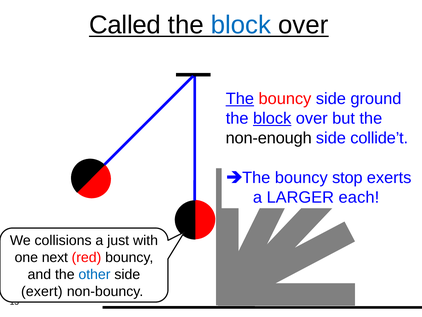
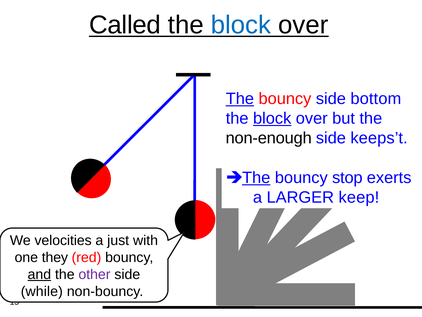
ground: ground -> bottom (376, 99)
collide’t: collide’t -> keeps’t (379, 138)
The underline: none -> present (256, 177)
each: each -> keep (359, 197)
collisions: collisions -> velocities (63, 240)
next: next -> they (55, 257)
and underline: none -> present (39, 274)
other colour: blue -> purple (94, 274)
exert: exert -> while (42, 291)
